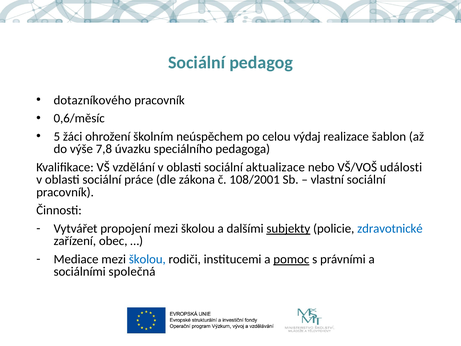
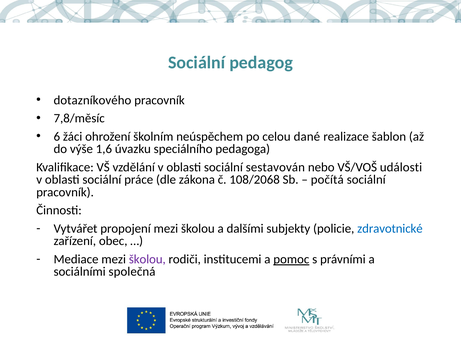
0,6/měsíc: 0,6/měsíc -> 7,8/měsíc (79, 118)
5: 5 -> 6 (57, 136)
výdaj: výdaj -> dané (307, 136)
7,8: 7,8 -> 1,6 (104, 149)
aktualizace: aktualizace -> sestavován (275, 167)
108/2001: 108/2001 -> 108/2068 (255, 180)
vlastní: vlastní -> počítá (327, 180)
subjekty underline: present -> none (288, 228)
školou colour: blue -> purple (147, 259)
